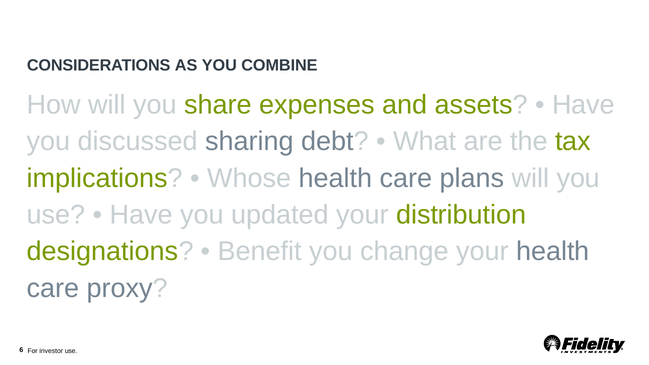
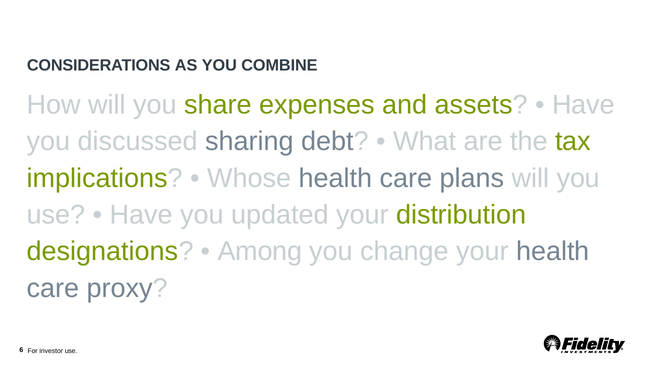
Benefit: Benefit -> Among (260, 252)
